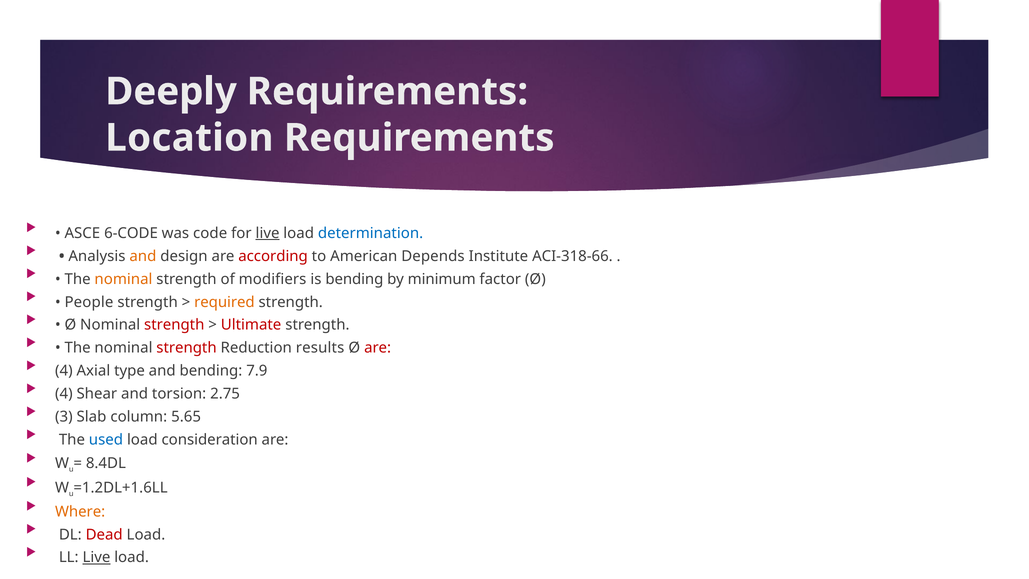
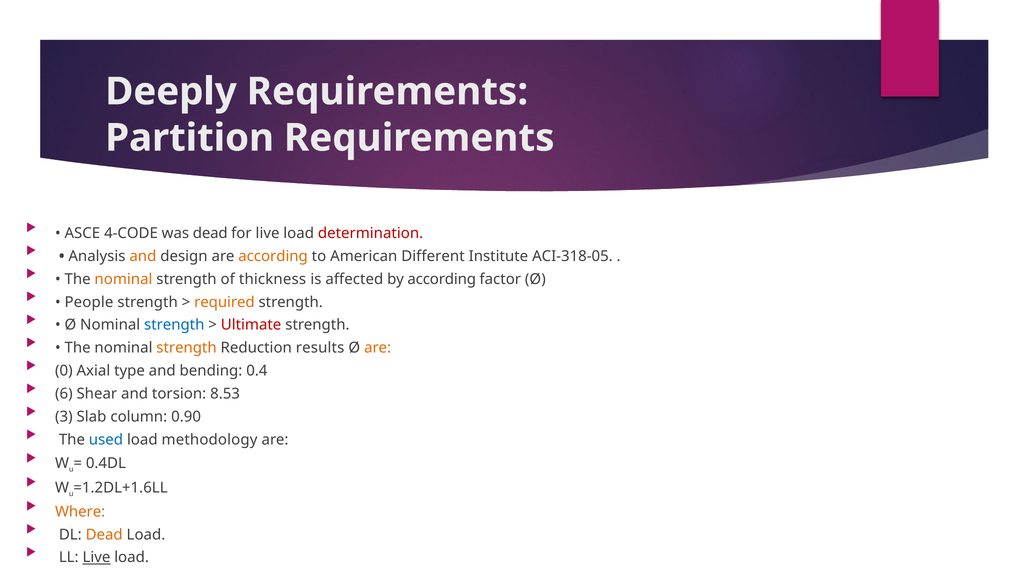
Location: Location -> Partition (190, 138)
6-CODE: 6-CODE -> 4-CODE (131, 233)
was code: code -> dead (210, 233)
live underline: present -> none (268, 233)
determination colour: blue -> red (371, 233)
according colour: red -> orange (273, 256)
Depends: Depends -> Different (433, 256)
ACI-318-66: ACI-318-66 -> ACI-318-05 (572, 256)
modifiers: modifiers -> thickness (273, 279)
is bending: bending -> affected (354, 279)
by minimum: minimum -> according (442, 279)
strength colour: red -> blue (174, 325)
strength colour: red -> orange (187, 348)
are colour: red -> orange (378, 348)
4: 4 -> 0 (64, 371)
7.9: 7.9 -> 0.4 (257, 371)
4: 4 -> 6 (64, 394)
2.75: 2.75 -> 8.53 (225, 394)
5.65: 5.65 -> 0.90 (186, 417)
consideration: consideration -> methodology (210, 440)
8.4DL: 8.4DL -> 0.4DL (106, 463)
Dead colour: red -> orange (104, 534)
